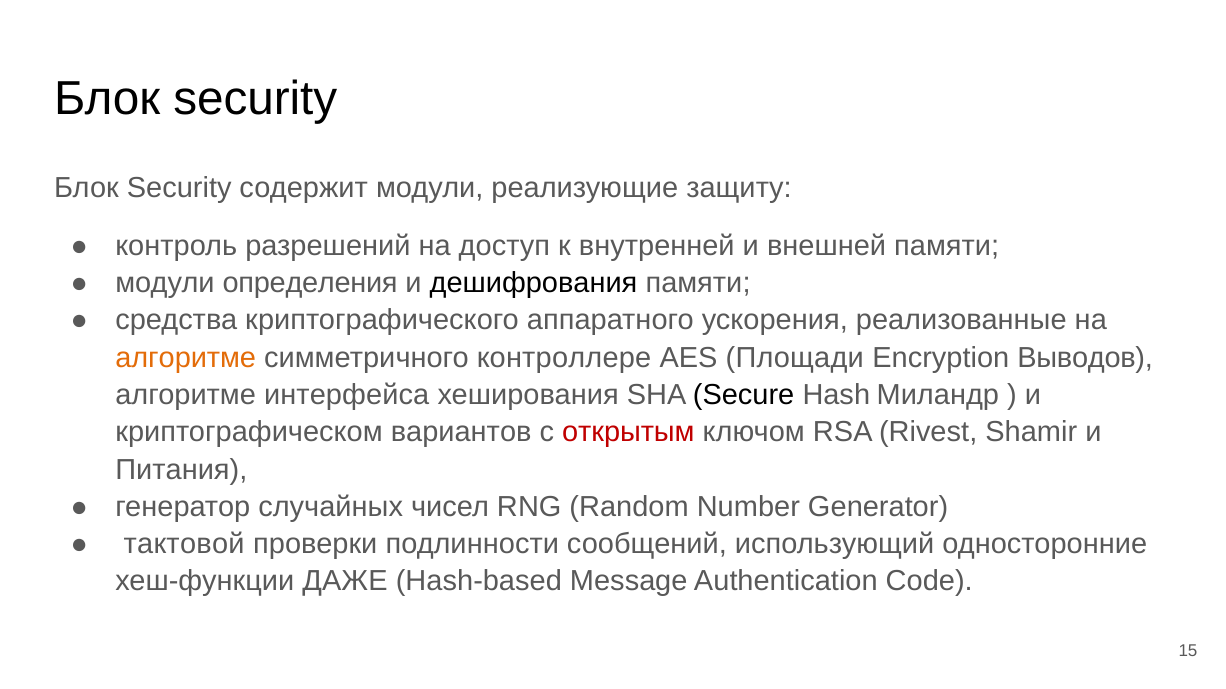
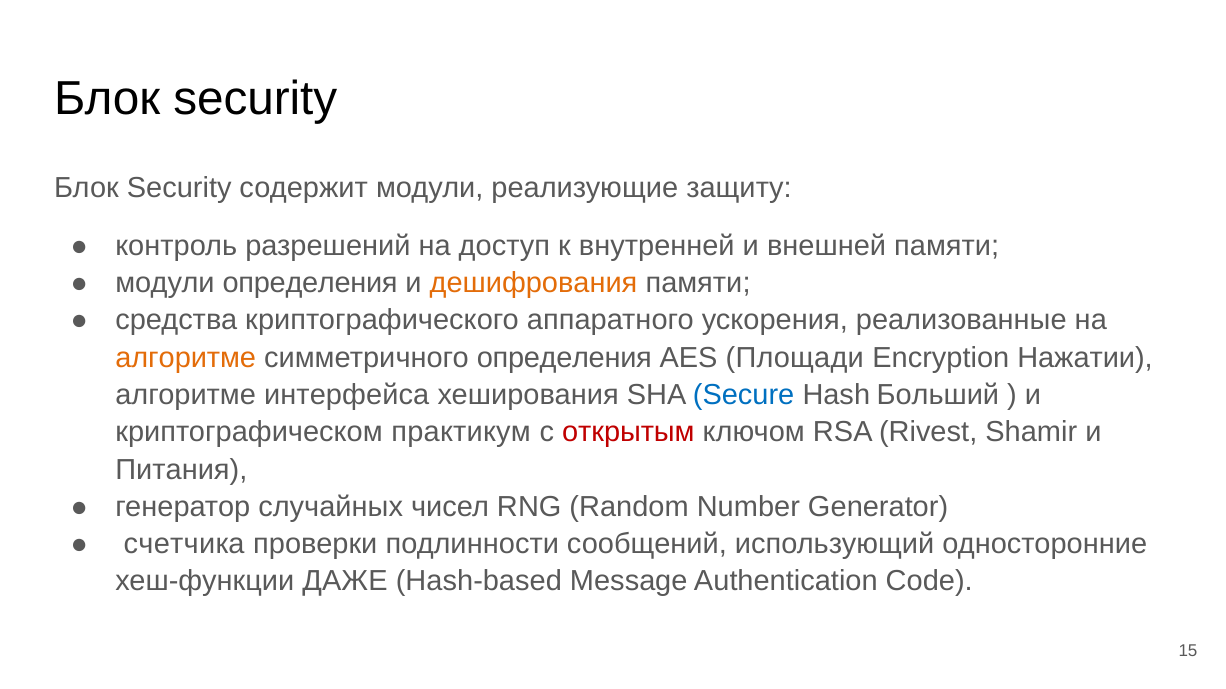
дешифрования colour: black -> orange (534, 283)
симметричного контроллере: контроллере -> определения (564, 358)
Выводов: Выводов -> Нажатии (1085, 358)
Secure colour: black -> blue (744, 395)
Миландр: Миландр -> Больший (938, 395)
вариантов: вариантов -> практикум (461, 433)
тактовой: тактовой -> счетчика (184, 545)
